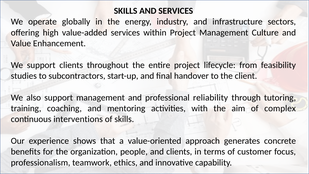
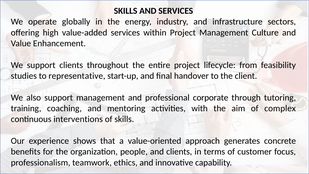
subcontractors: subcontractors -> representative (77, 76)
reliability: reliability -> corporate (211, 97)
